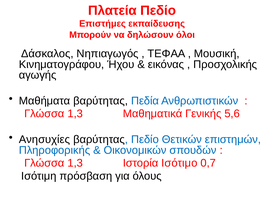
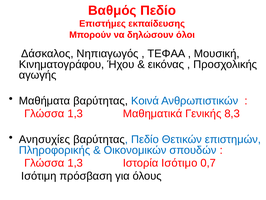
Πλατεία: Πλατεία -> Βαθμός (112, 10)
Πεδία: Πεδία -> Κοινά (145, 101)
5,6: 5,6 -> 8,3 (232, 113)
